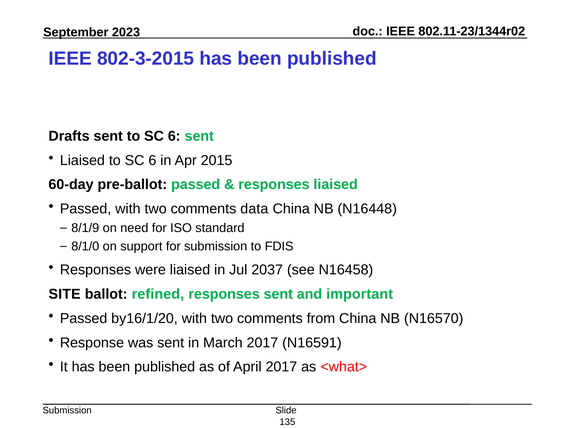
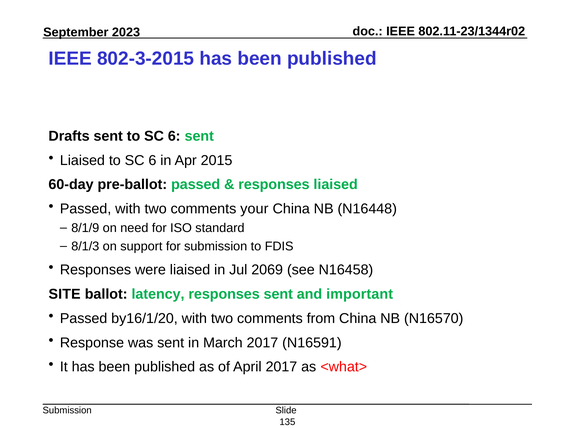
data: data -> your (254, 209)
8/1/0: 8/1/0 -> 8/1/3 (85, 246)
2037: 2037 -> 2069 (267, 270)
refined: refined -> latency (158, 294)
